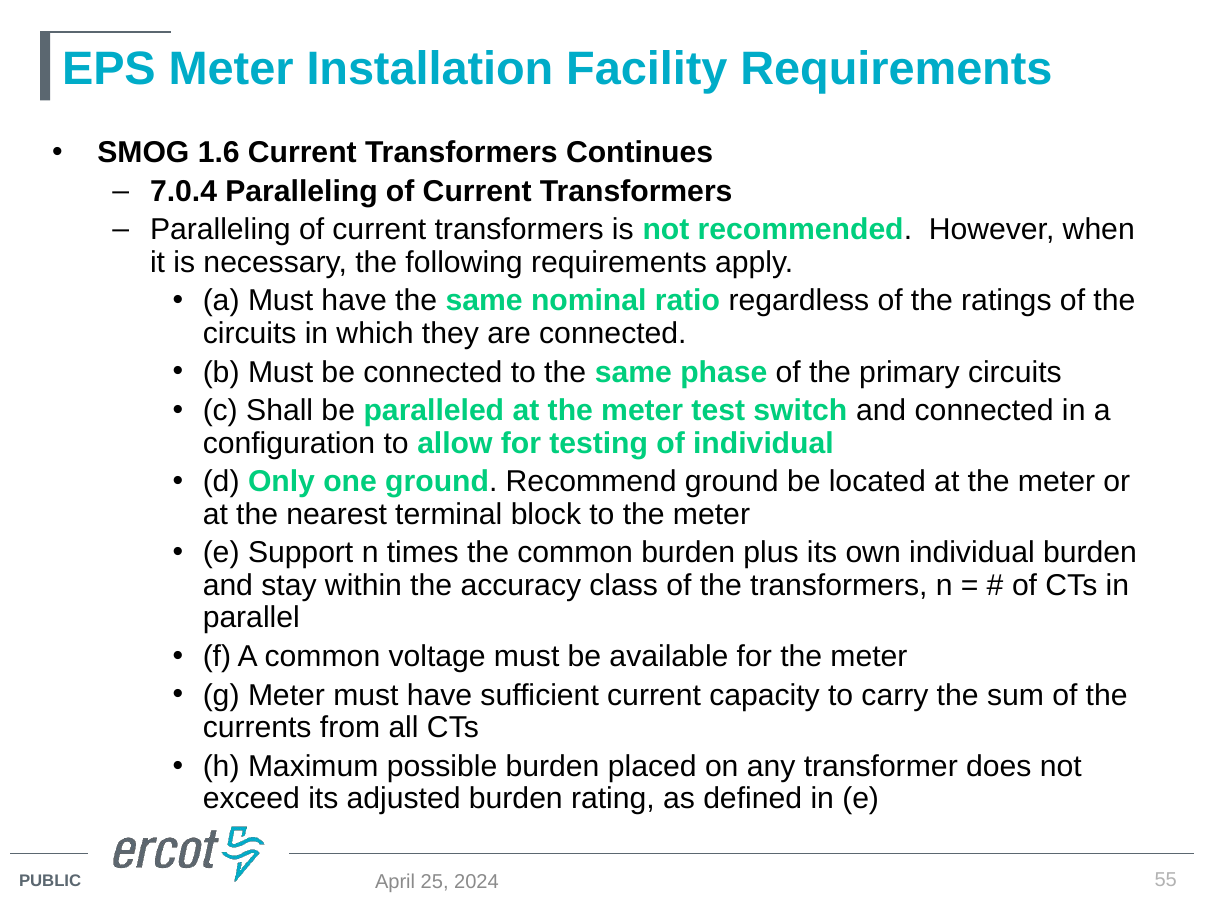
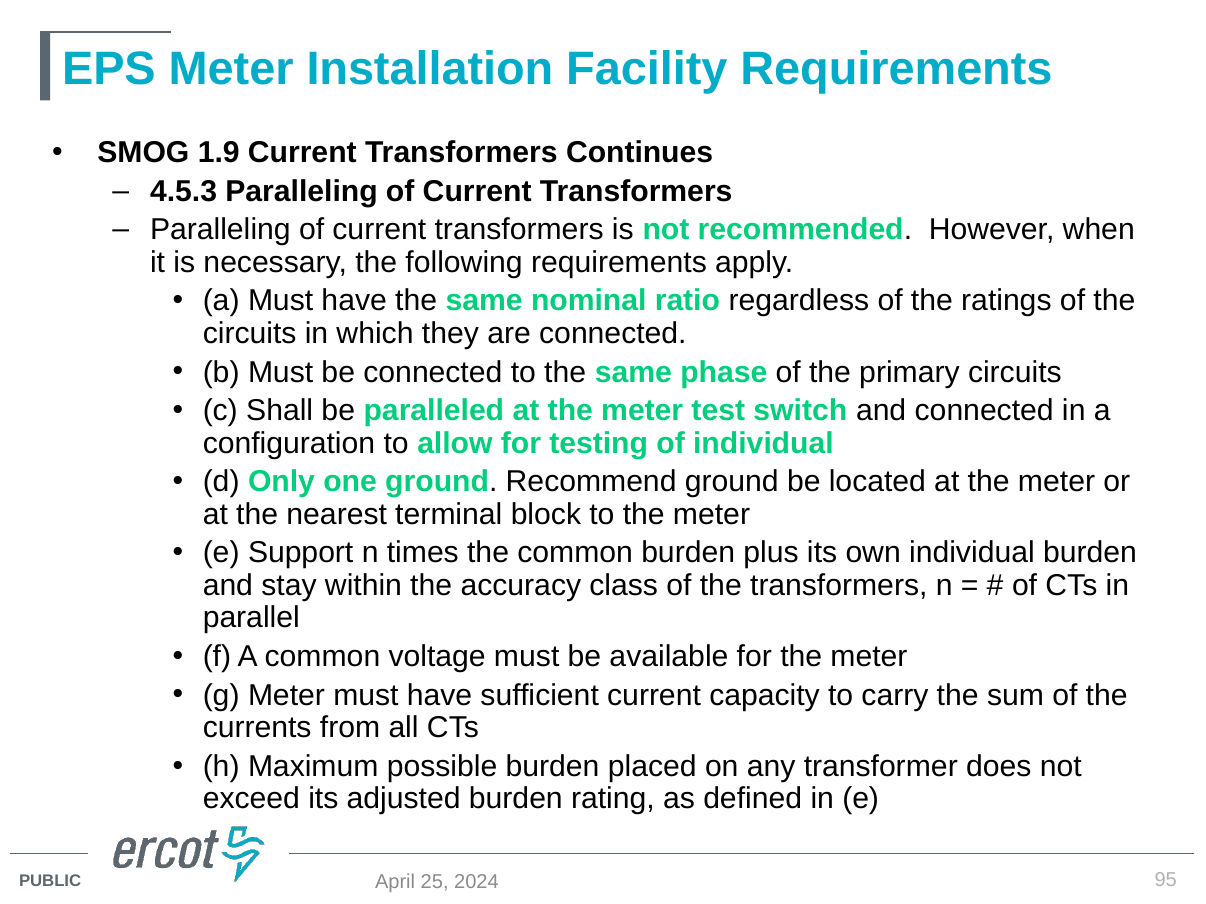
1.6: 1.6 -> 1.9 (219, 153)
7.0.4: 7.0.4 -> 4.5.3 (184, 191)
55: 55 -> 95 (1166, 881)
